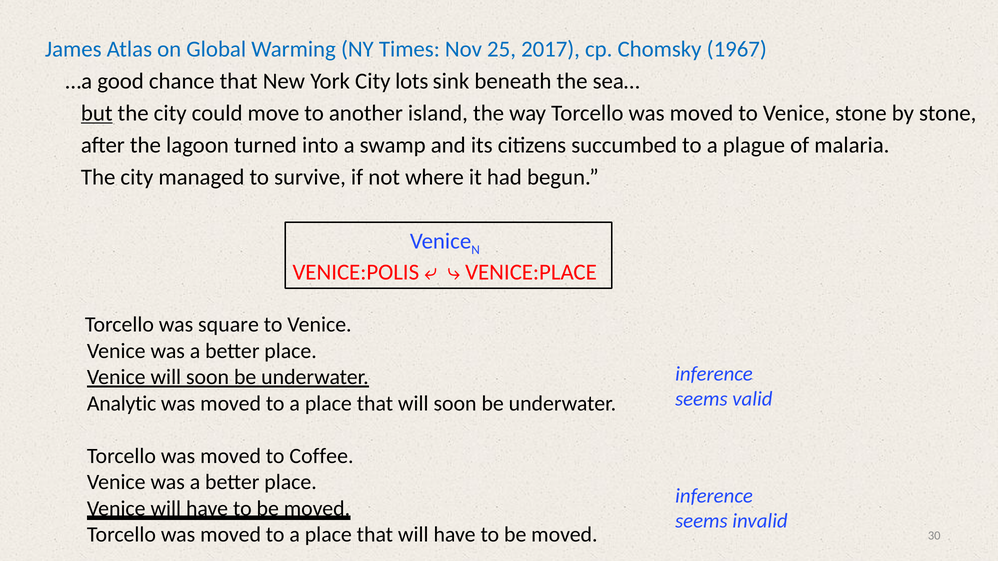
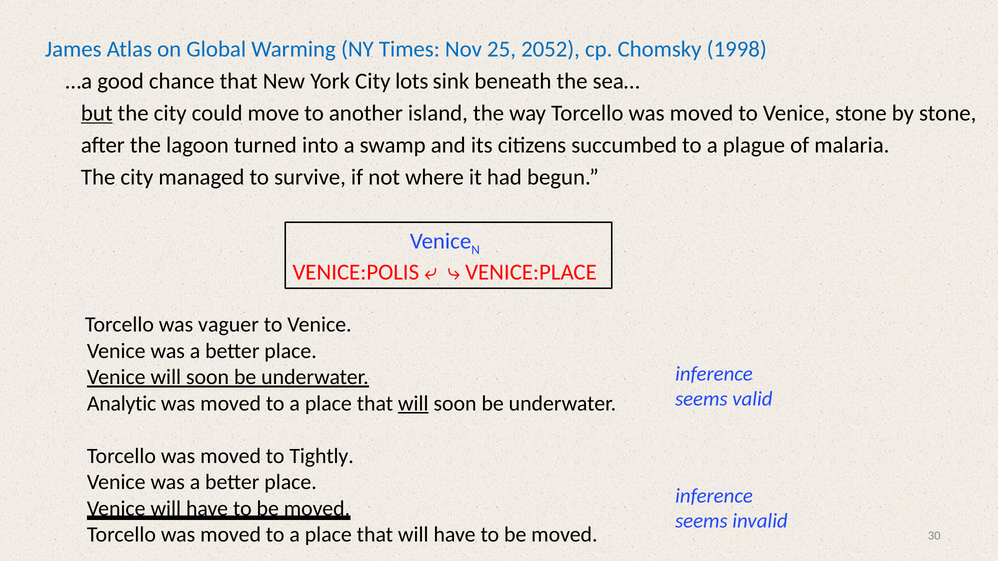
2017: 2017 -> 2052 (551, 49)
1967: 1967 -> 1998 (737, 49)
square: square -> vaguer (228, 325)
will underline: none -> present (413, 404)
Coffee: Coffee -> Tightly (322, 456)
